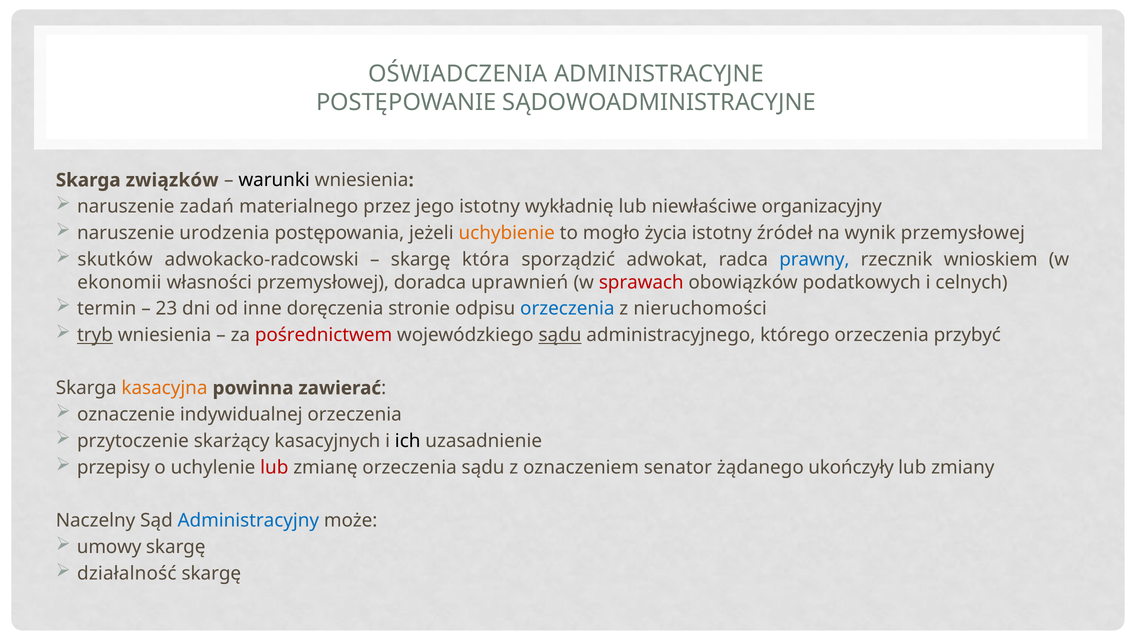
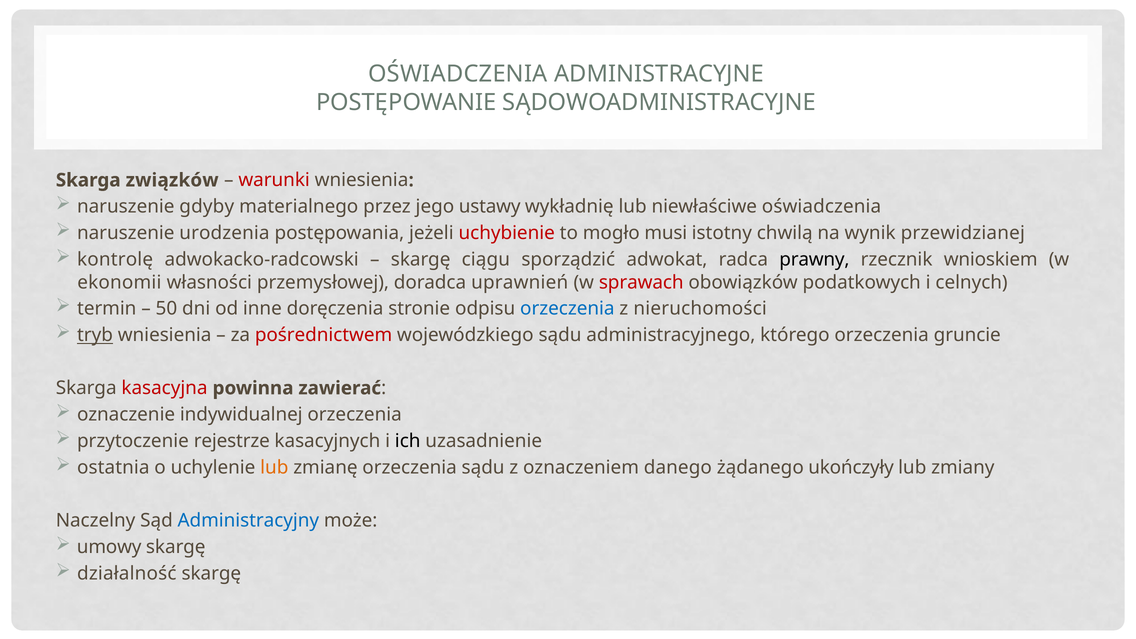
warunki colour: black -> red (274, 180)
zadań: zadań -> gdyby (207, 207)
jego istotny: istotny -> ustawy (490, 207)
niewłaściwe organizacyjny: organizacyjny -> oświadczenia (822, 207)
uchybienie colour: orange -> red (507, 233)
życia: życia -> musi (666, 233)
źródeł: źródeł -> chwilą (785, 233)
wynik przemysłowej: przemysłowej -> przewidzianej (963, 233)
skutków: skutków -> kontrolę (115, 260)
która: która -> ciągu (486, 260)
prawny colour: blue -> black (814, 260)
23: 23 -> 50 (166, 309)
sądu underline: present -> none (560, 335)
przybyć: przybyć -> gruncie (967, 335)
kasacyjna colour: orange -> red (164, 388)
skarżący: skarżący -> rejestrze (232, 441)
przepisy: przepisy -> ostatnia (113, 468)
lub colour: red -> orange (274, 468)
senator: senator -> danego (678, 468)
